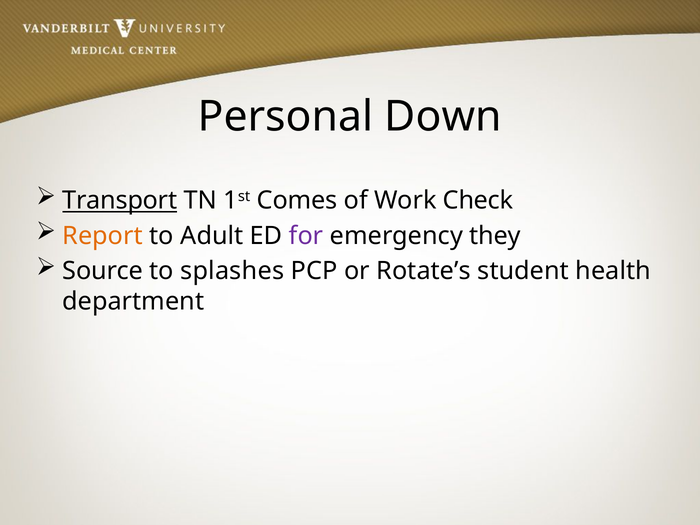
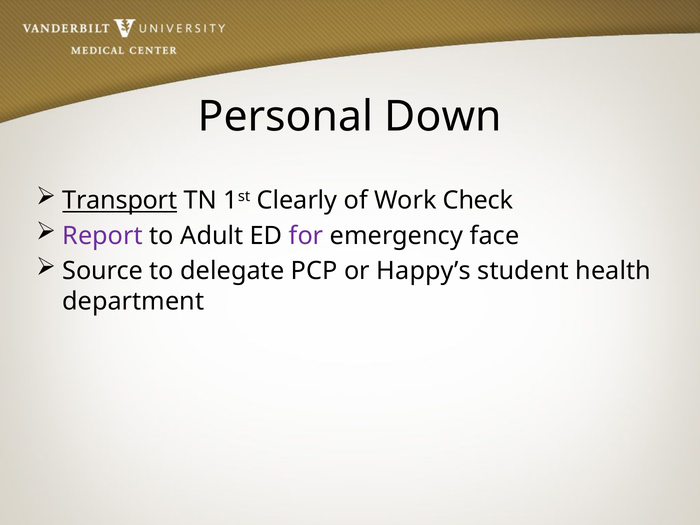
Comes: Comes -> Clearly (297, 200)
Report colour: orange -> purple (103, 236)
they: they -> face (495, 236)
splashes: splashes -> delegate (232, 271)
Rotate’s: Rotate’s -> Happy’s (424, 271)
